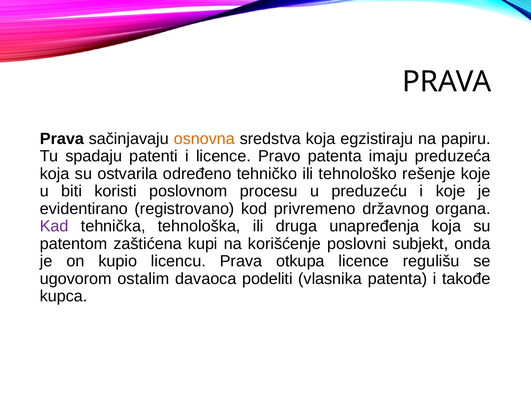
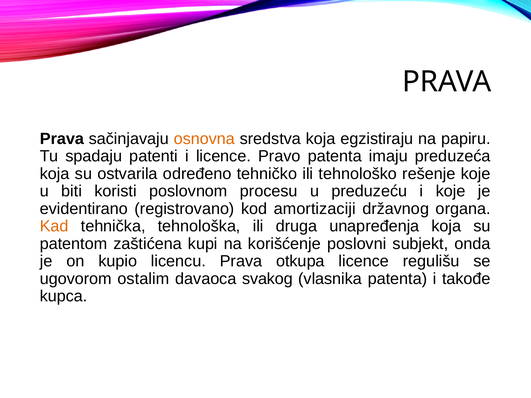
privremeno: privremeno -> amortizaciji (315, 209)
Kad colour: purple -> orange (54, 226)
podeliti: podeliti -> svakog (267, 279)
